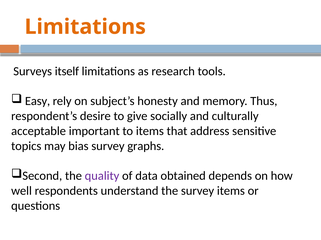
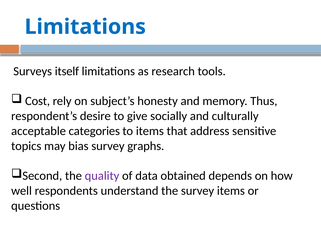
Limitations colour: orange -> blue (85, 27)
Easy: Easy -> Cost (38, 101)
important: important -> categories (94, 131)
